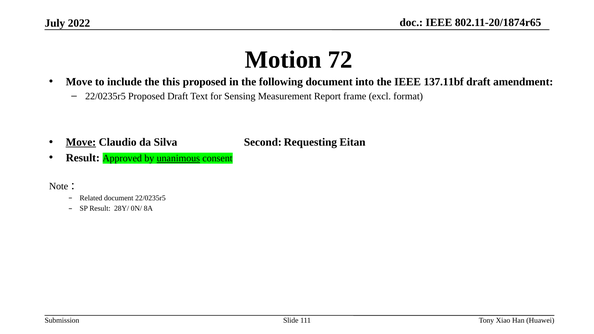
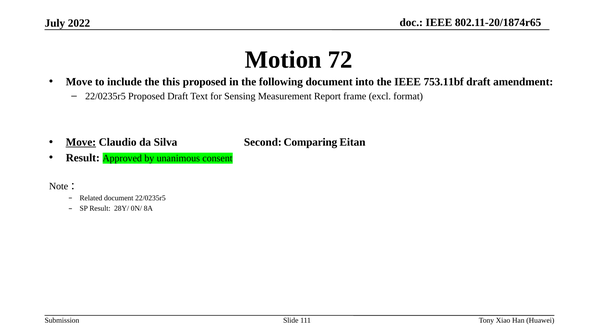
137.11bf: 137.11bf -> 753.11bf (444, 82)
Requesting: Requesting -> Comparing (310, 142)
unanimous underline: present -> none (178, 158)
